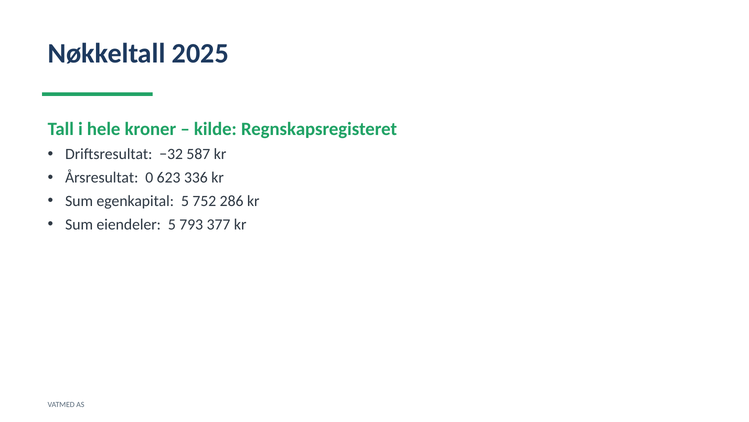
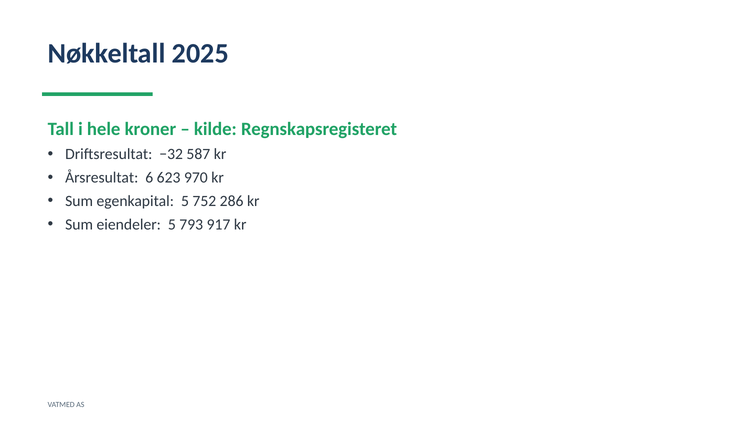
0: 0 -> 6 (149, 177)
336: 336 -> 970 (196, 177)
377: 377 -> 917 (219, 224)
